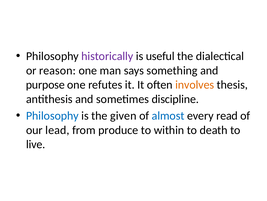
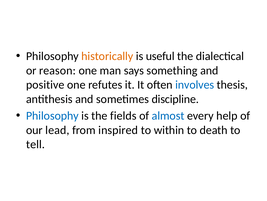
historically colour: purple -> orange (107, 56)
purpose: purpose -> positive (45, 84)
involves colour: orange -> blue (195, 84)
given: given -> fields (123, 115)
read: read -> help (227, 115)
produce: produce -> inspired (118, 130)
live: live -> tell (36, 144)
